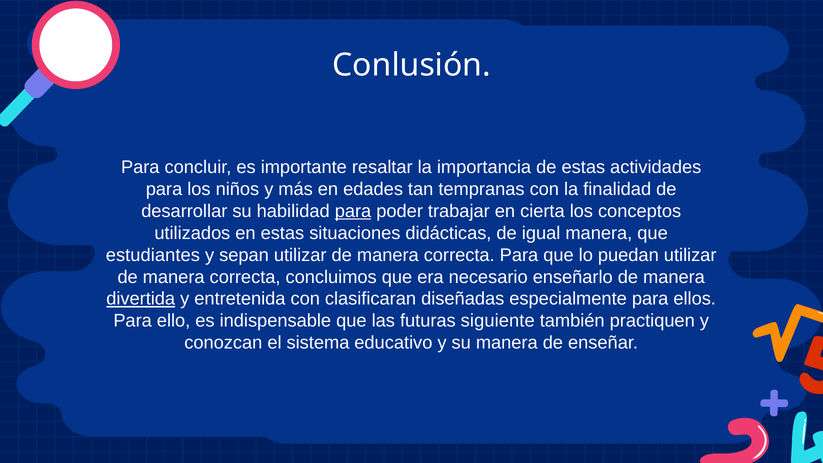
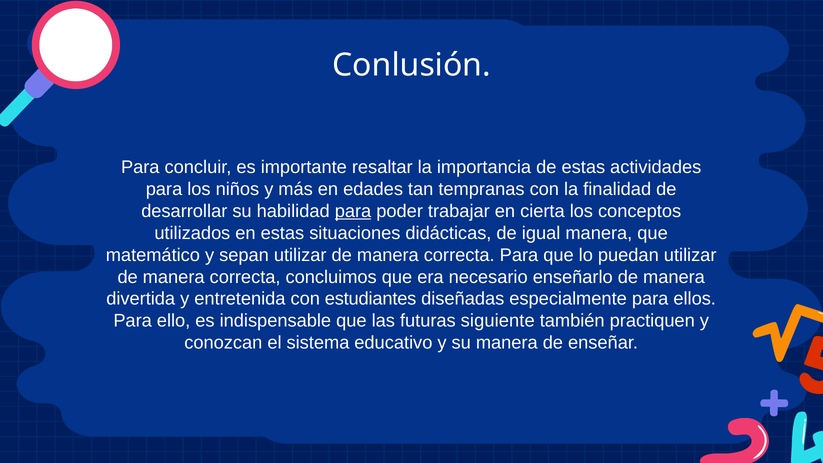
estudiantes: estudiantes -> matemático (153, 255)
divertida underline: present -> none (141, 299)
clasificaran: clasificaran -> estudiantes (371, 299)
